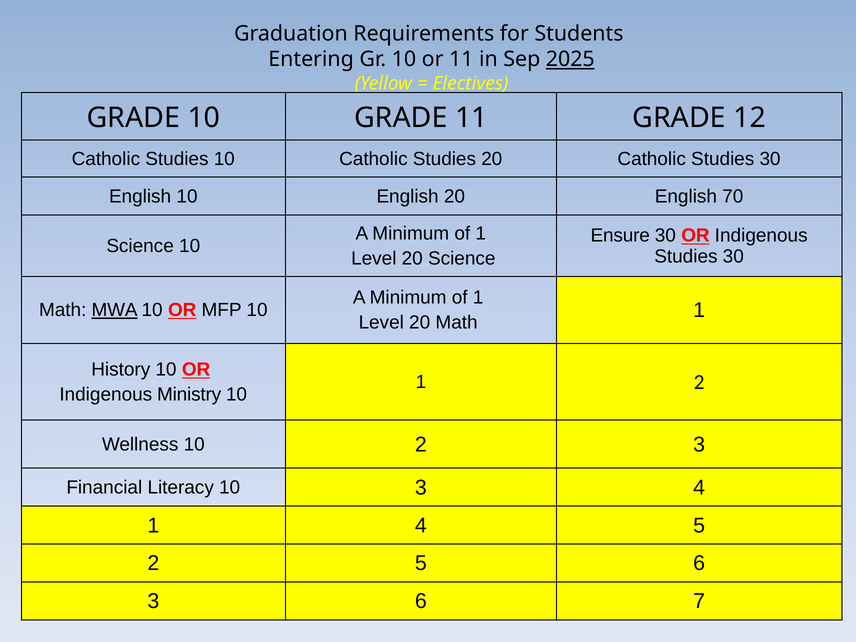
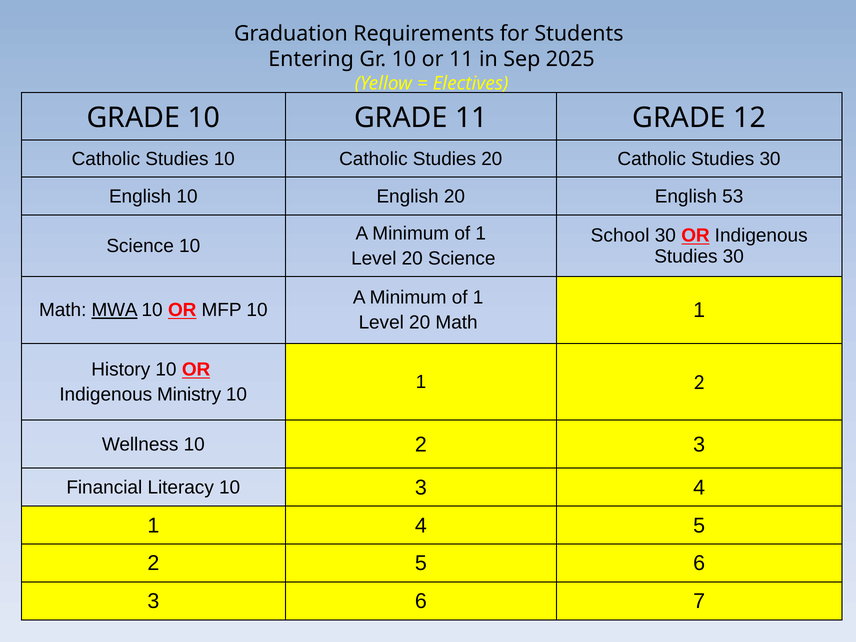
2025 underline: present -> none (570, 59)
70: 70 -> 53 (733, 196)
Ensure: Ensure -> School (620, 235)
